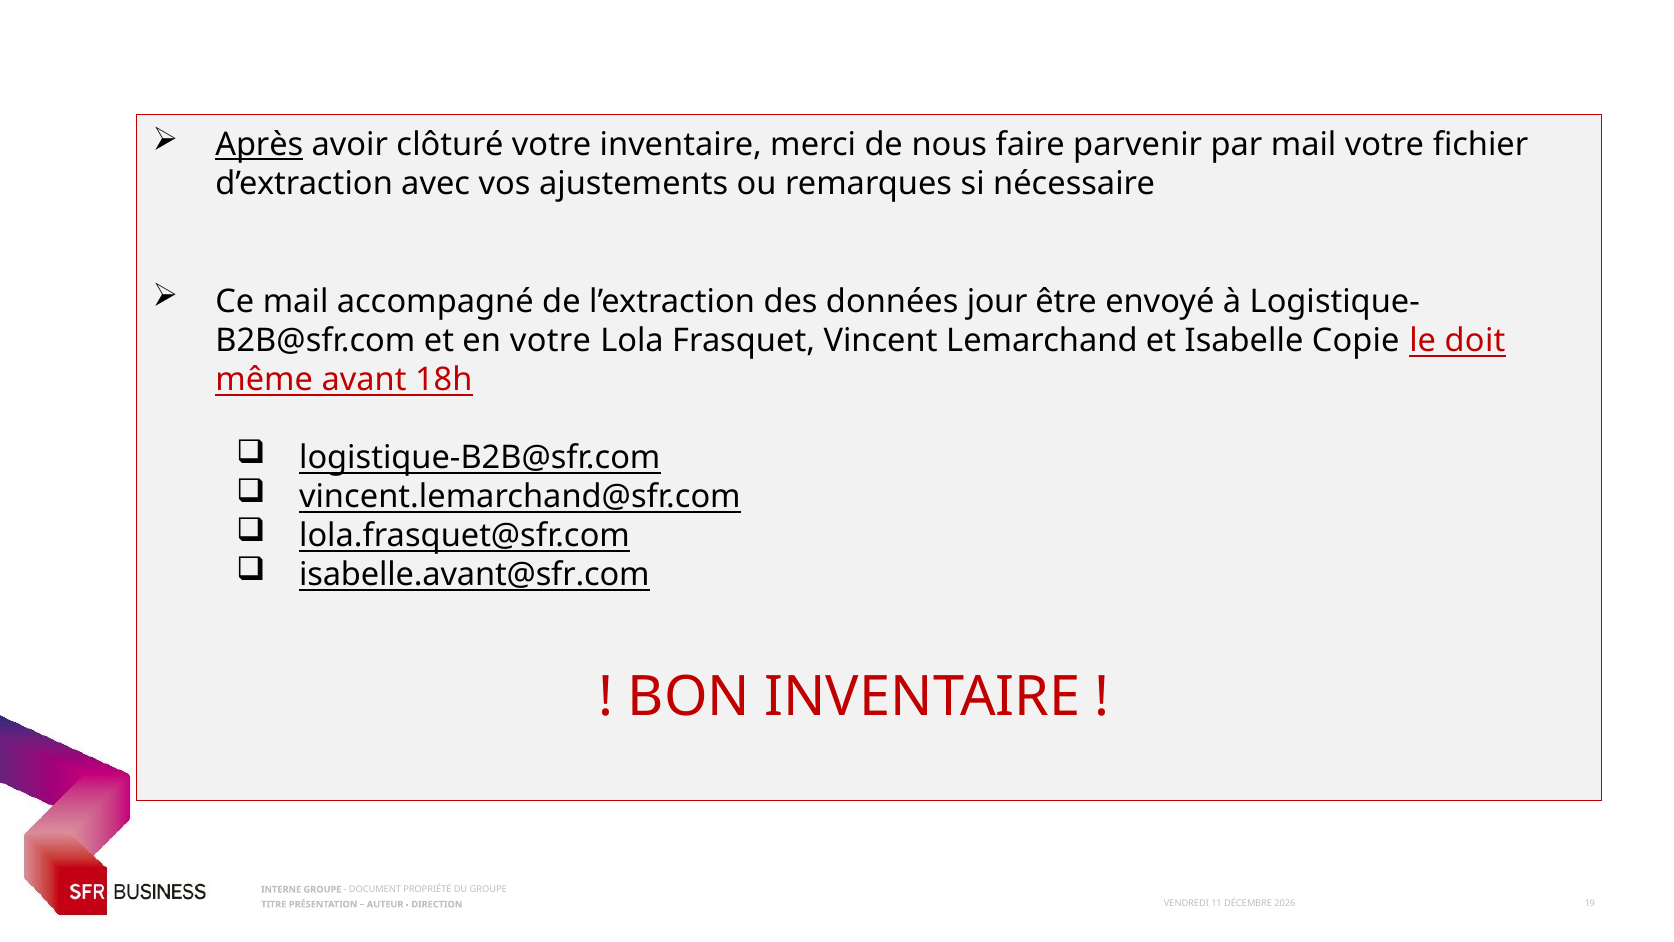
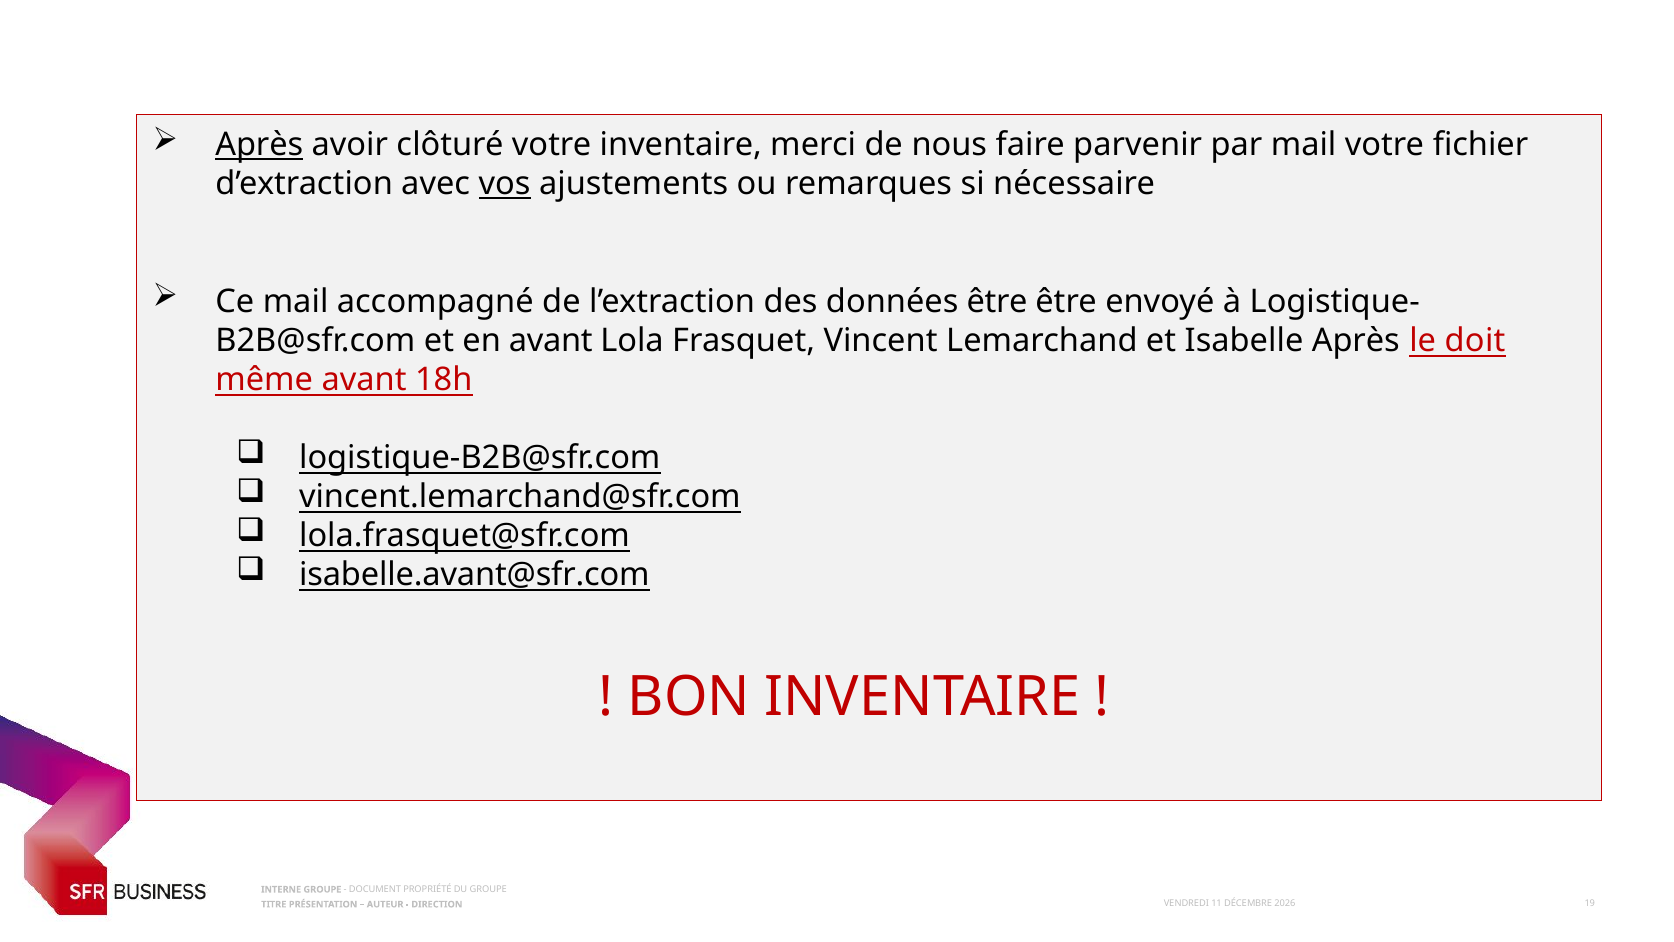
vos underline: none -> present (505, 184)
données jour: jour -> être (997, 301)
en votre: votre -> avant (551, 340)
Isabelle Copie: Copie -> Après (1356, 340)
